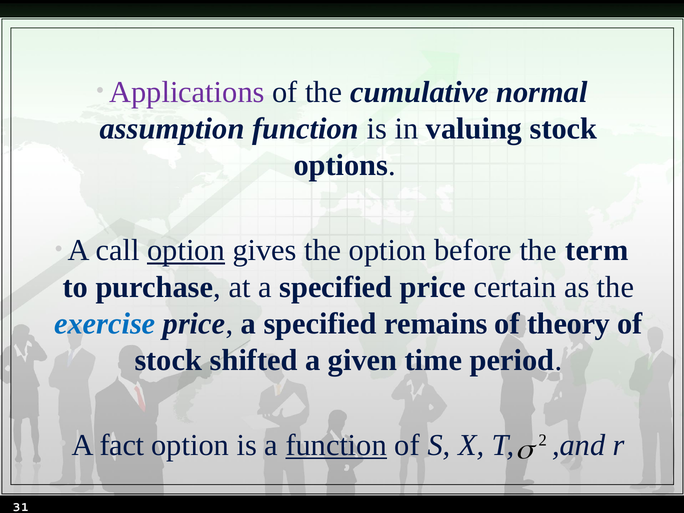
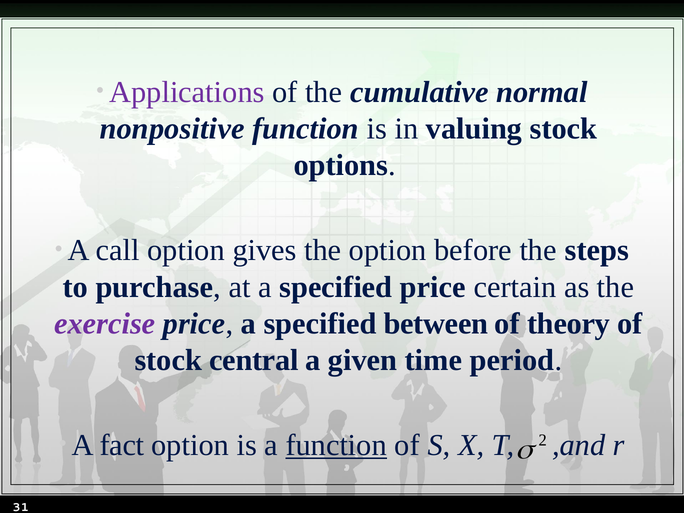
assumption: assumption -> nonpositive (172, 129)
option underline: present -> none (186, 250)
term: term -> steps (597, 250)
exercise colour: blue -> purple (105, 323)
remains: remains -> between (436, 323)
shifted: shifted -> central (254, 360)
